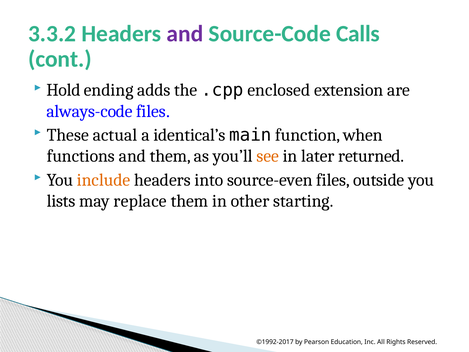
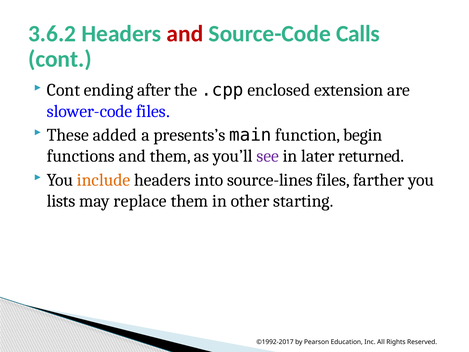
3.3.2: 3.3.2 -> 3.6.2 (52, 34)
and colour: purple -> red (185, 34)
Hold: Hold -> Cont (63, 90)
adds: adds -> after (154, 90)
always-code: always-code -> slower-code (90, 111)
actual: actual -> added (115, 135)
identical’s: identical’s -> presents’s (189, 135)
when: when -> begin (363, 135)
see colour: orange -> purple (268, 156)
source-even: source-even -> source-lines (270, 180)
outside: outside -> farther (379, 180)
